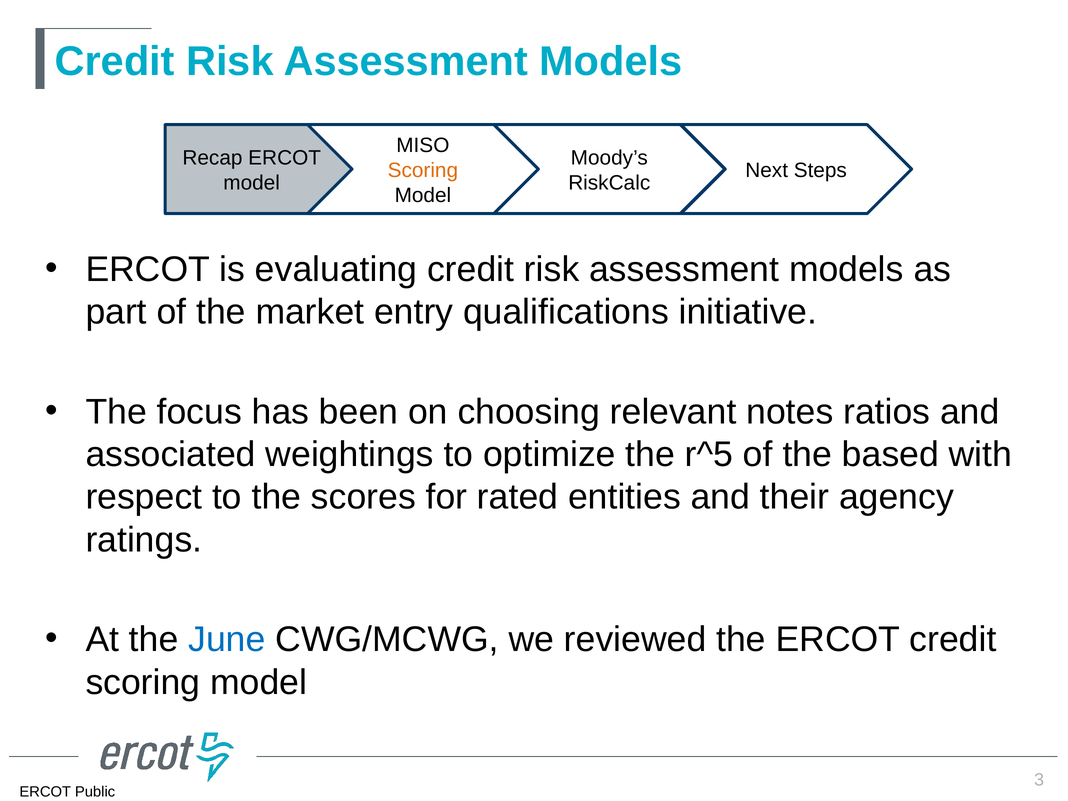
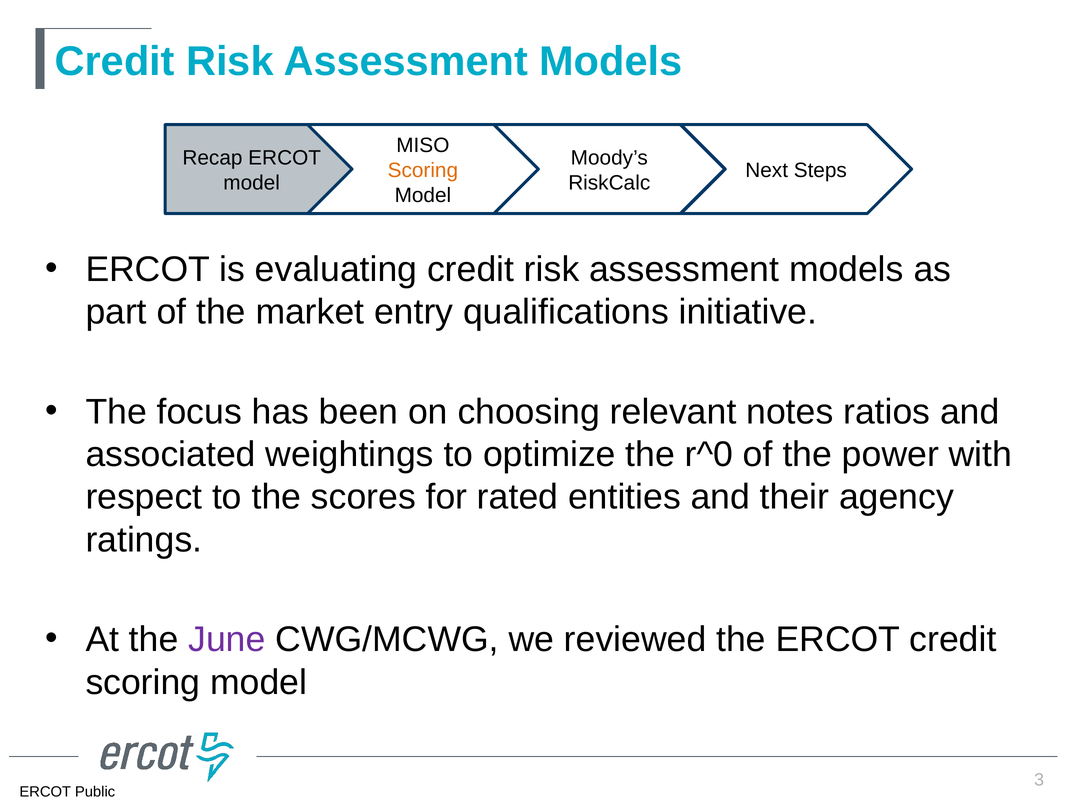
r^5: r^5 -> r^0 (709, 454)
based: based -> power (890, 454)
June colour: blue -> purple (227, 640)
